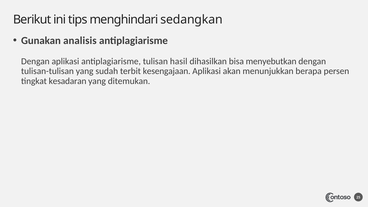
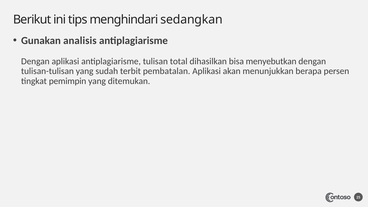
hasil: hasil -> total (179, 61)
kesengajaan: kesengajaan -> pembatalan (167, 71)
kesadaran: kesadaran -> pemimpin (68, 81)
